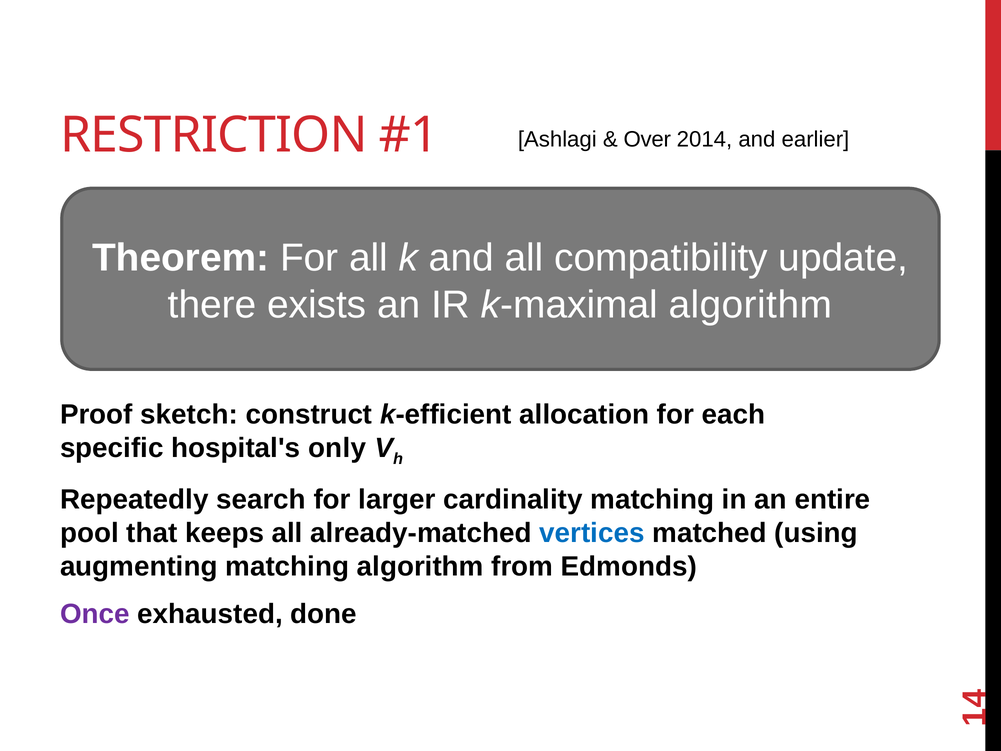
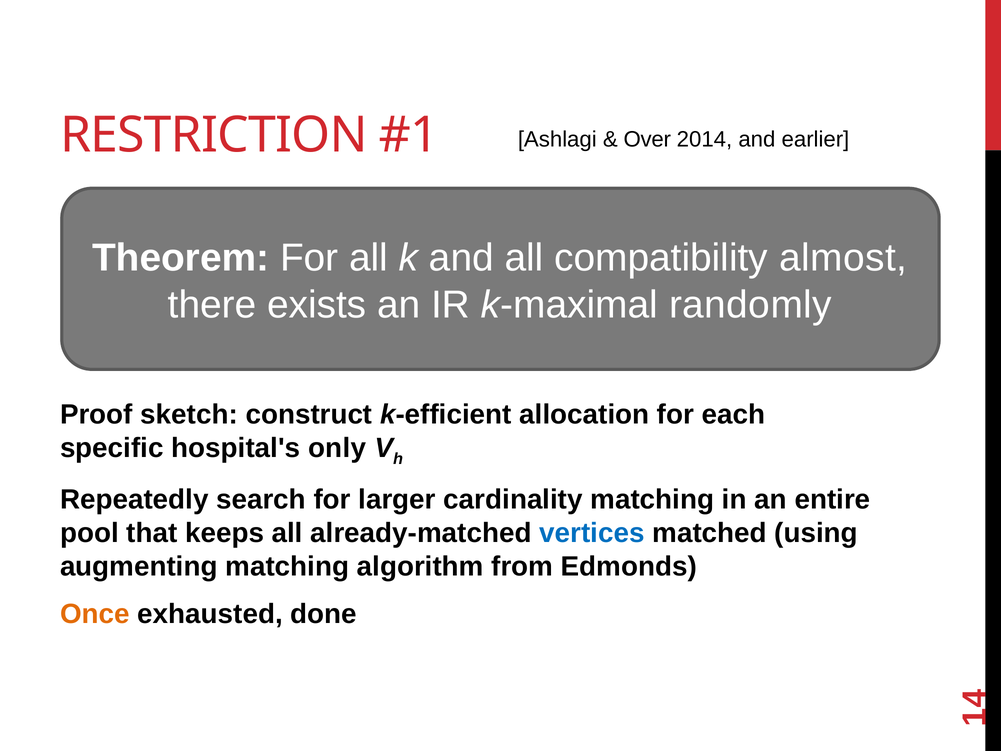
update: update -> almost (843, 258)
k-maximal algorithm: algorithm -> randomly (750, 305)
Once colour: purple -> orange (95, 614)
